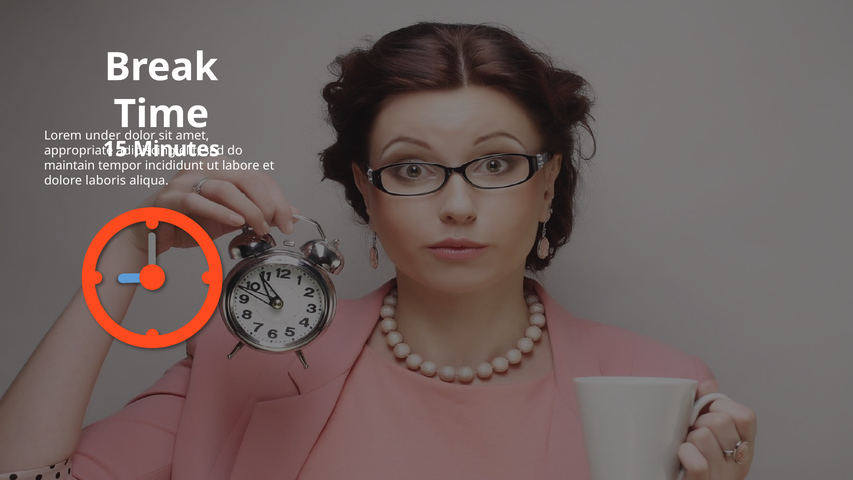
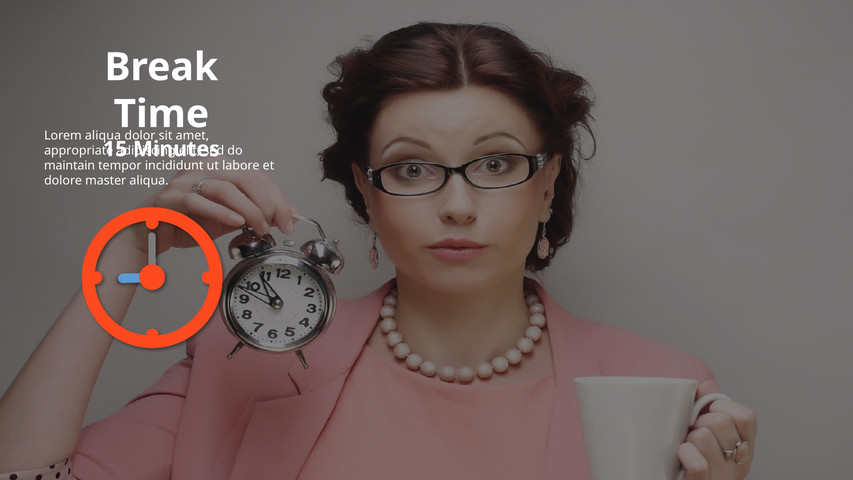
Lorem under: under -> aliqua (103, 136)
laboris: laboris -> master (106, 181)
